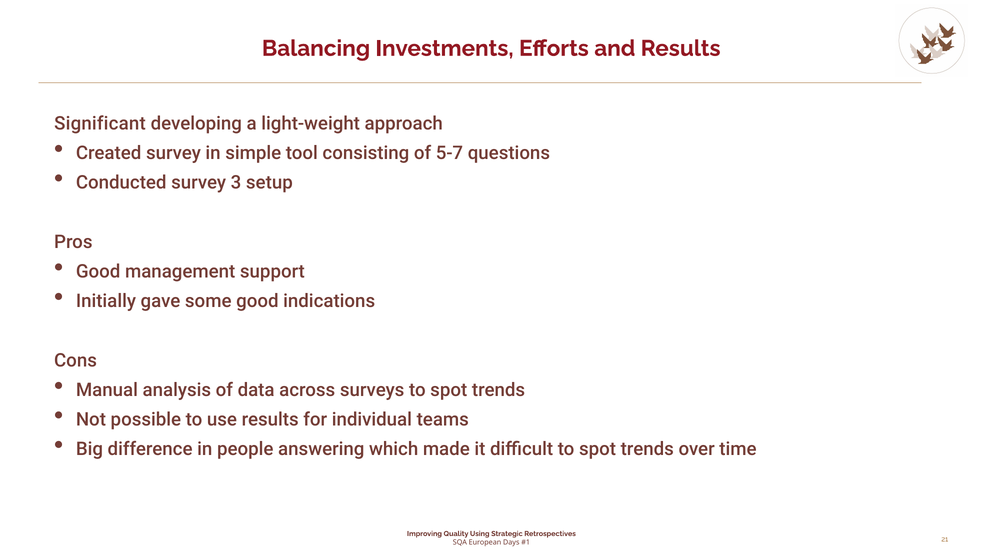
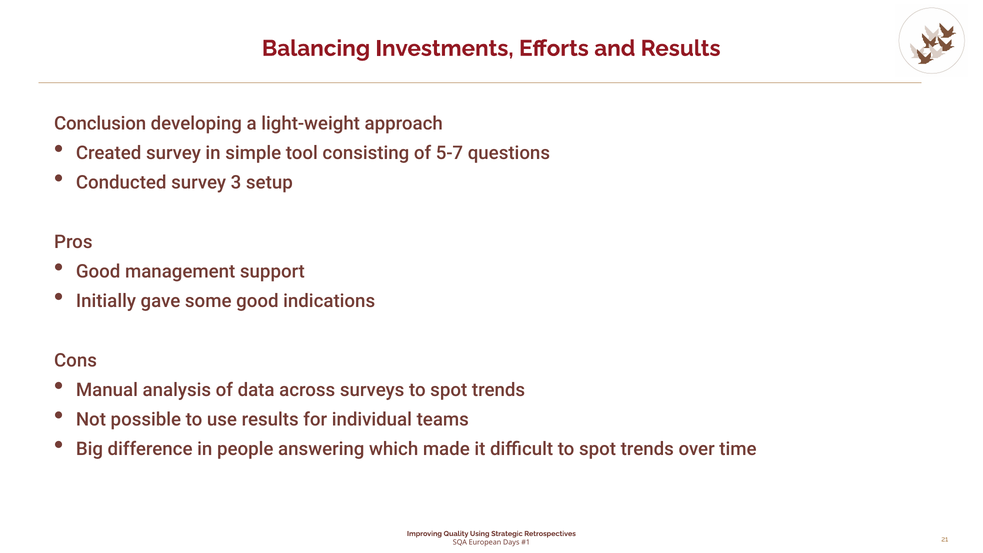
Significant: Significant -> Conclusion (100, 123)
